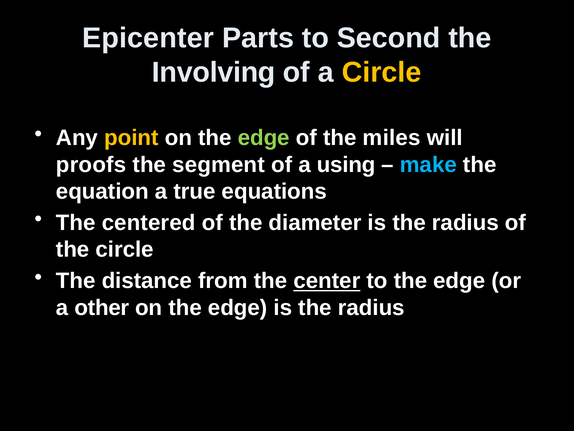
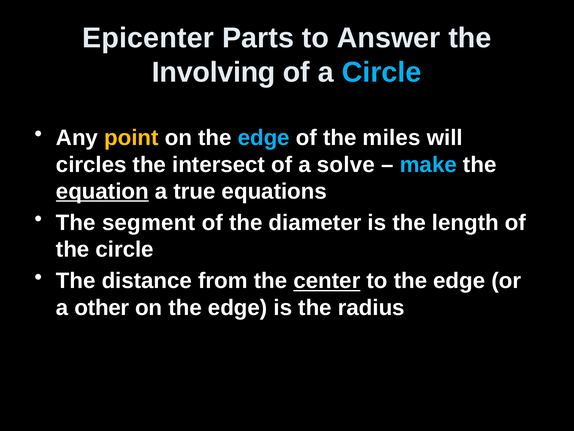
Second: Second -> Answer (389, 38)
Circle colour: yellow -> light blue (382, 72)
edge colour: light green -> light blue (264, 138)
proofs: proofs -> circles (91, 164)
segment: segment -> intersect (219, 164)
using: using -> solve (346, 164)
equation underline: none -> present (102, 191)
centered: centered -> segment (149, 223)
diameter is the radius: radius -> length (465, 223)
